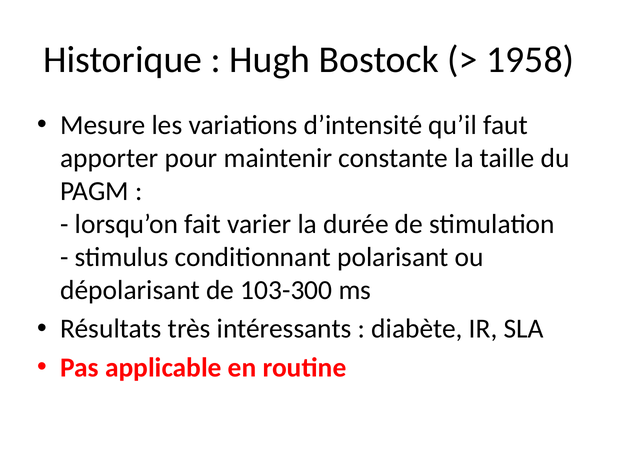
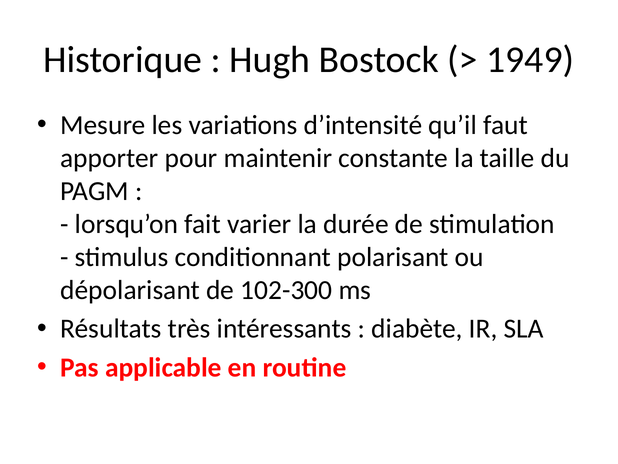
1958: 1958 -> 1949 (530, 60)
103-300: 103-300 -> 102-300 (286, 290)
